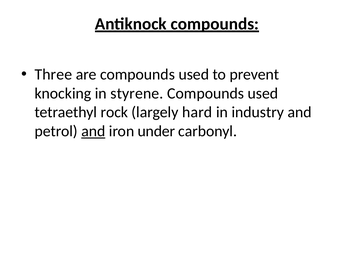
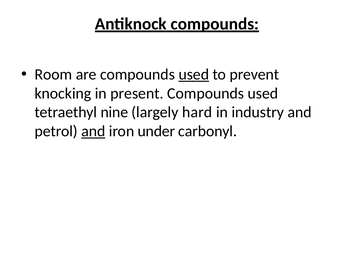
Three: Three -> Room (53, 74)
used underline: none -> present (194, 74)
styrene: styrene -> present (137, 93)
rock: rock -> nine (114, 112)
